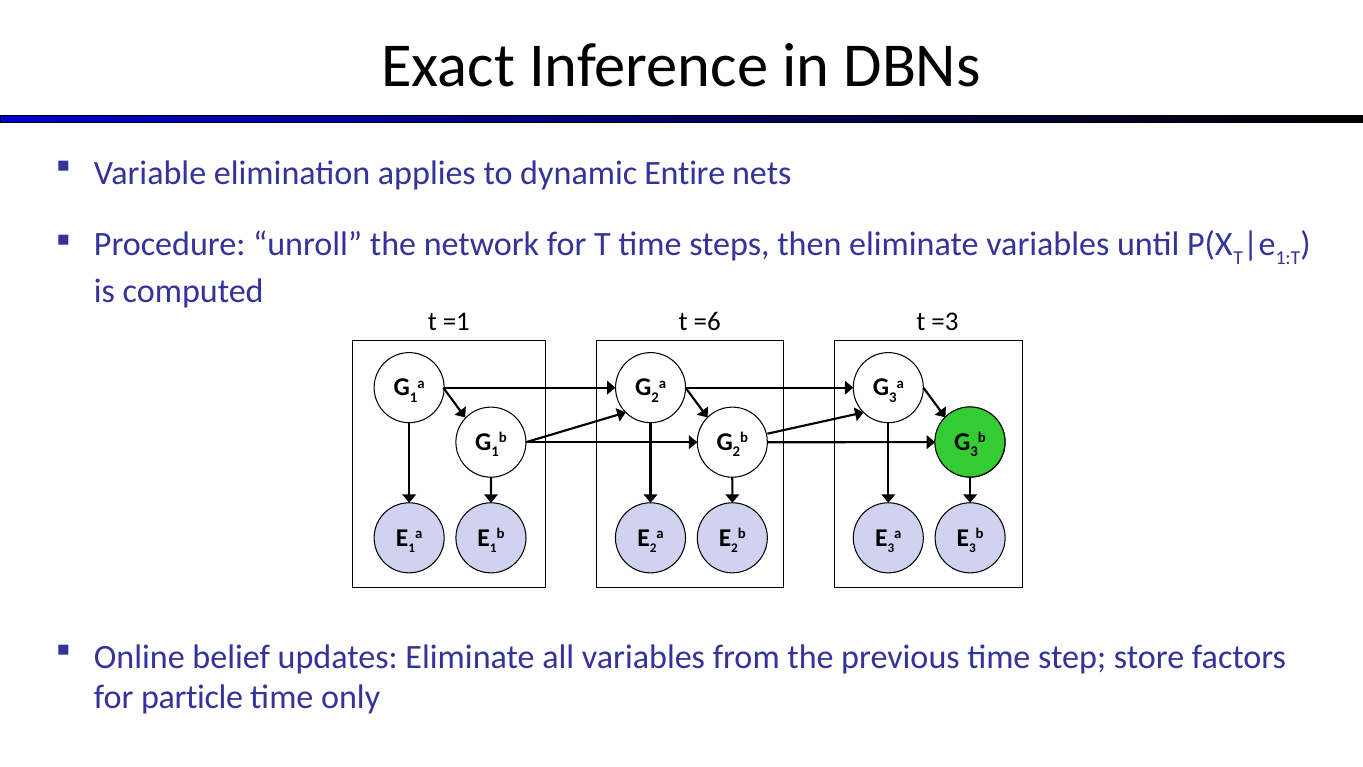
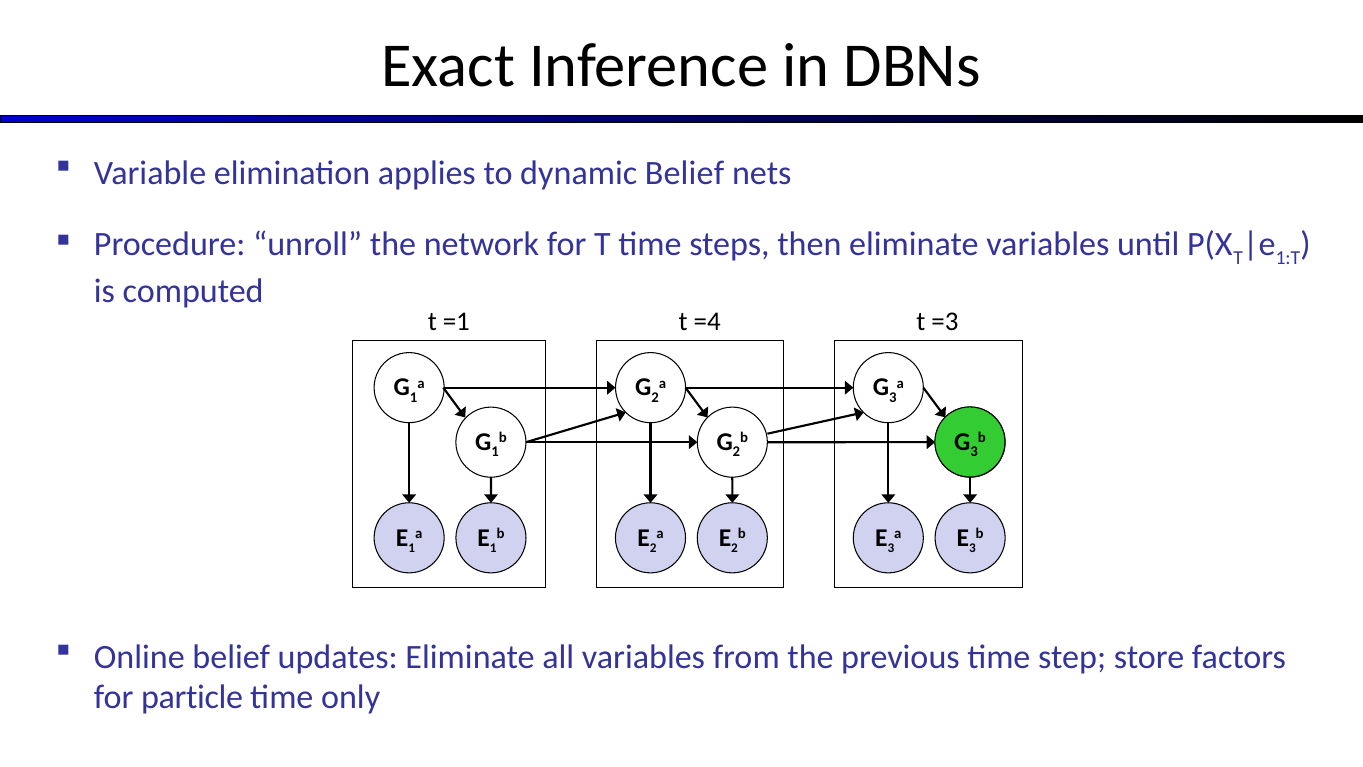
dynamic Entire: Entire -> Belief (685, 173)
=6: =6 -> =4 (707, 321)
